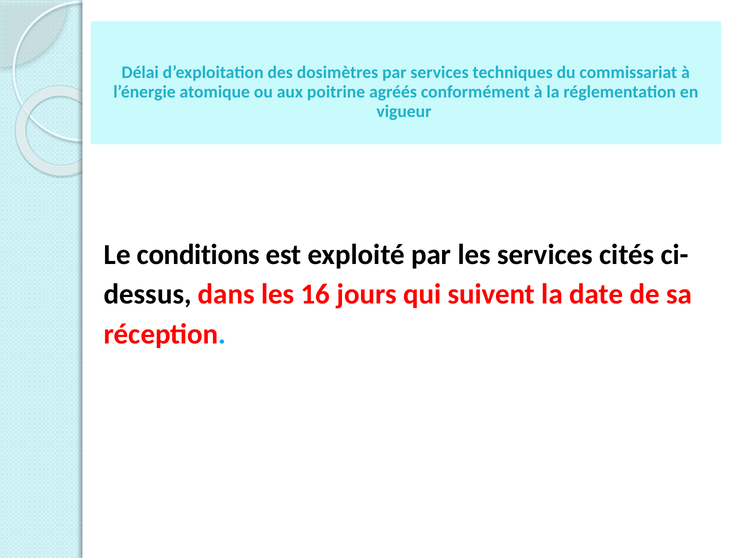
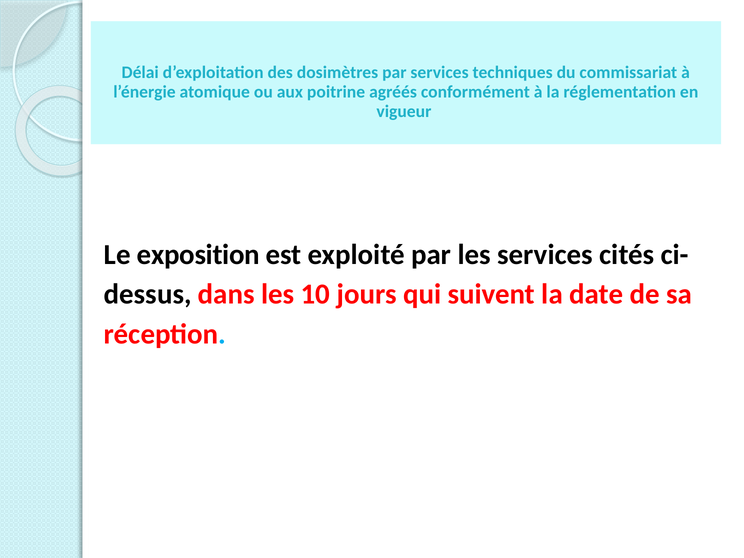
conditions: conditions -> exposition (198, 254)
16: 16 -> 10 (315, 294)
